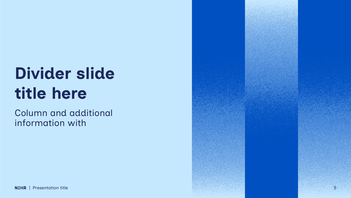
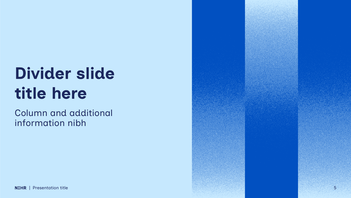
with: with -> nibh (77, 123)
